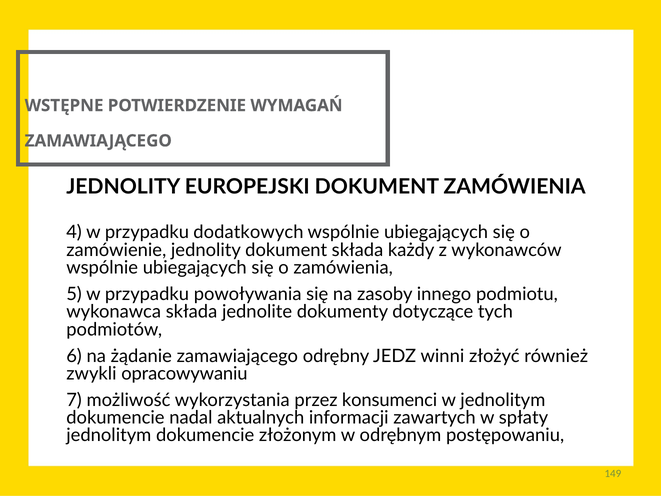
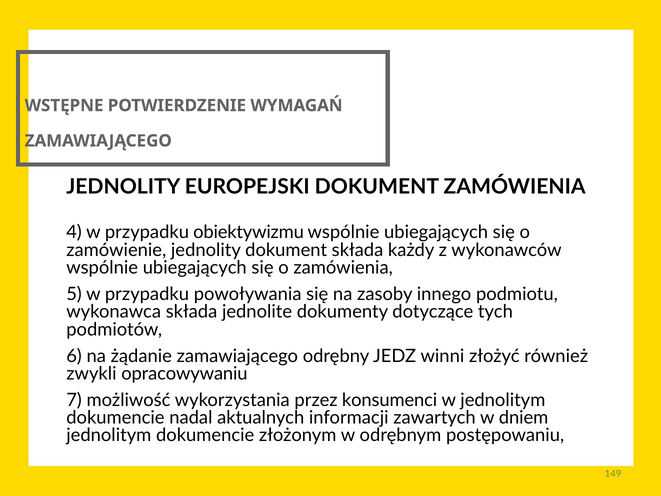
dodatkowych: dodatkowych -> obiektywizmu (249, 232)
spłaty: spłaty -> dniem (524, 418)
